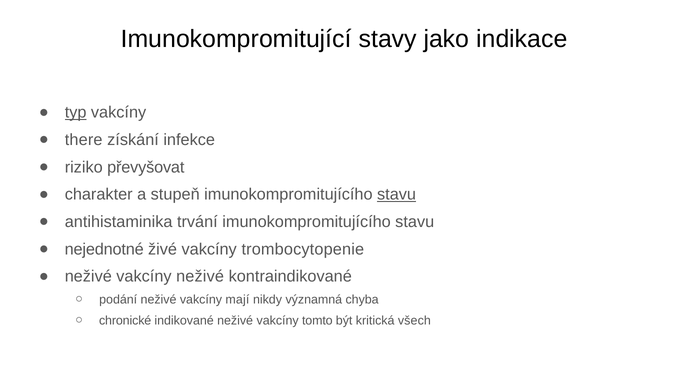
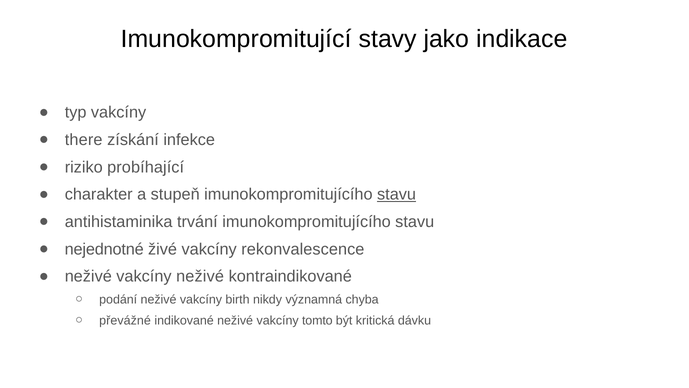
typ underline: present -> none (76, 112)
převyšovat: převyšovat -> probíhající (146, 167)
trombocytopenie: trombocytopenie -> rekonvalescence (303, 249)
mají: mají -> birth (237, 299)
chronické: chronické -> převážné (125, 320)
všech: všech -> dávku (414, 320)
